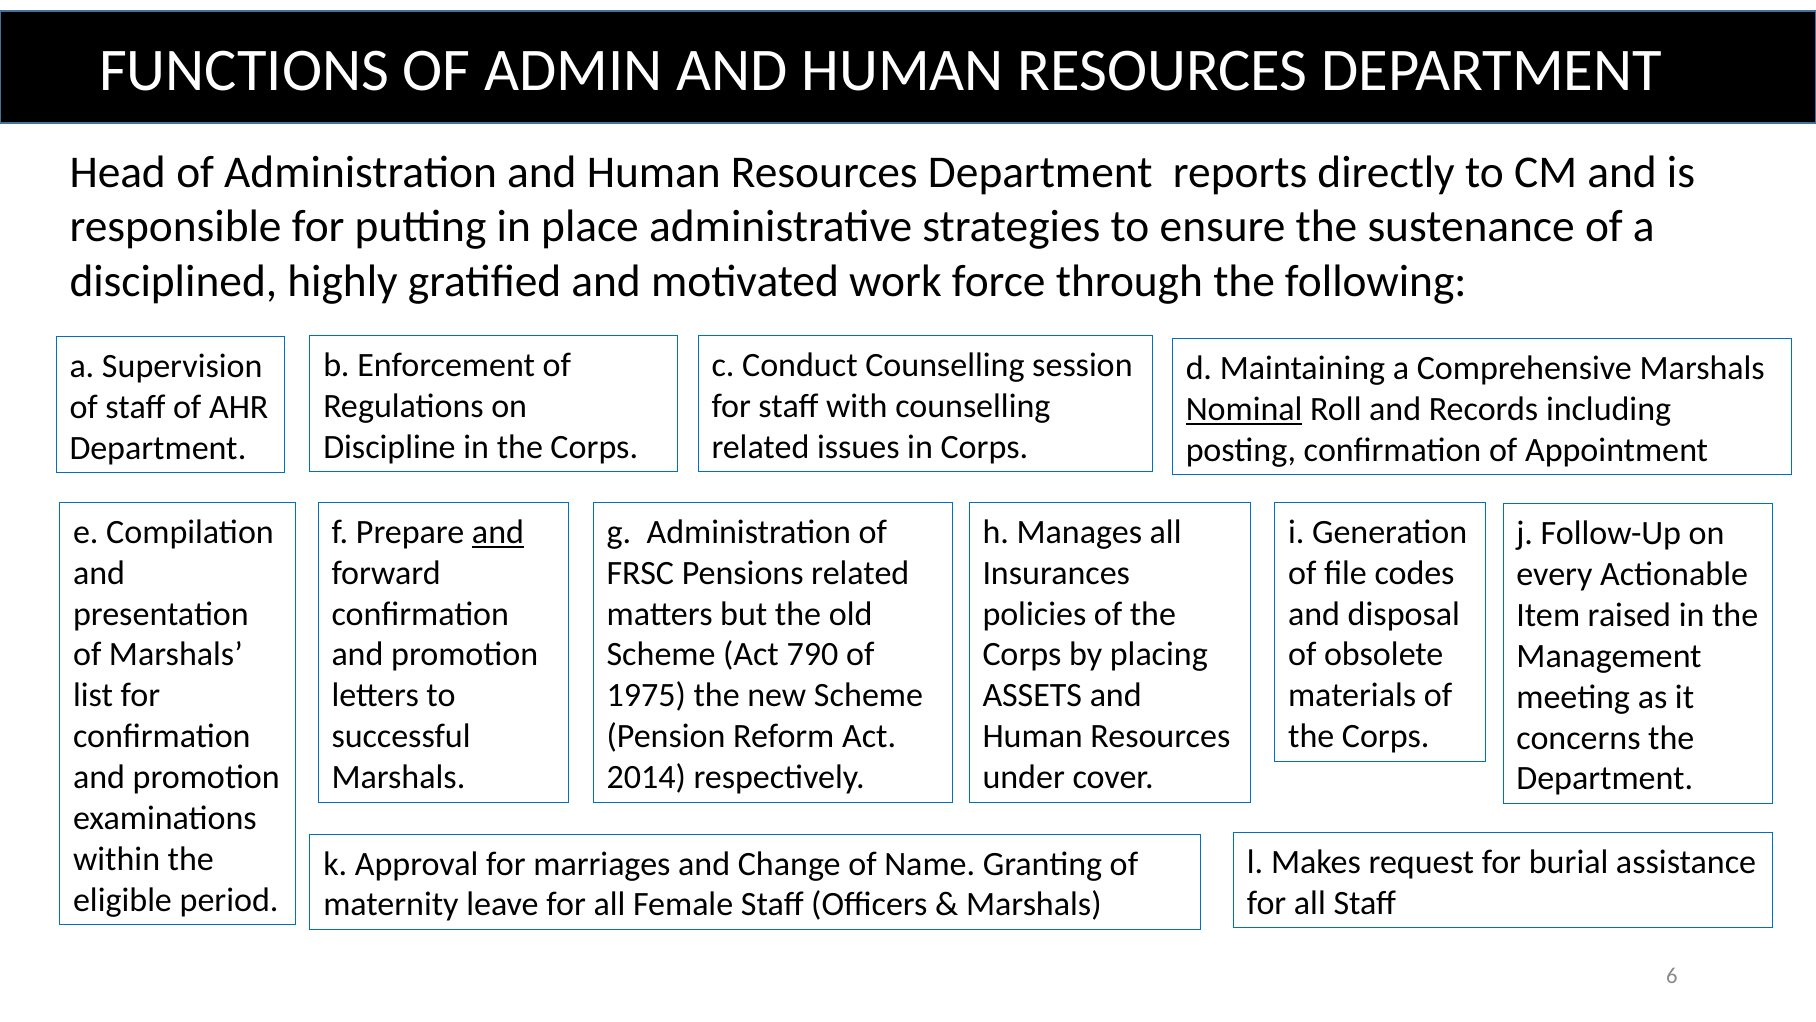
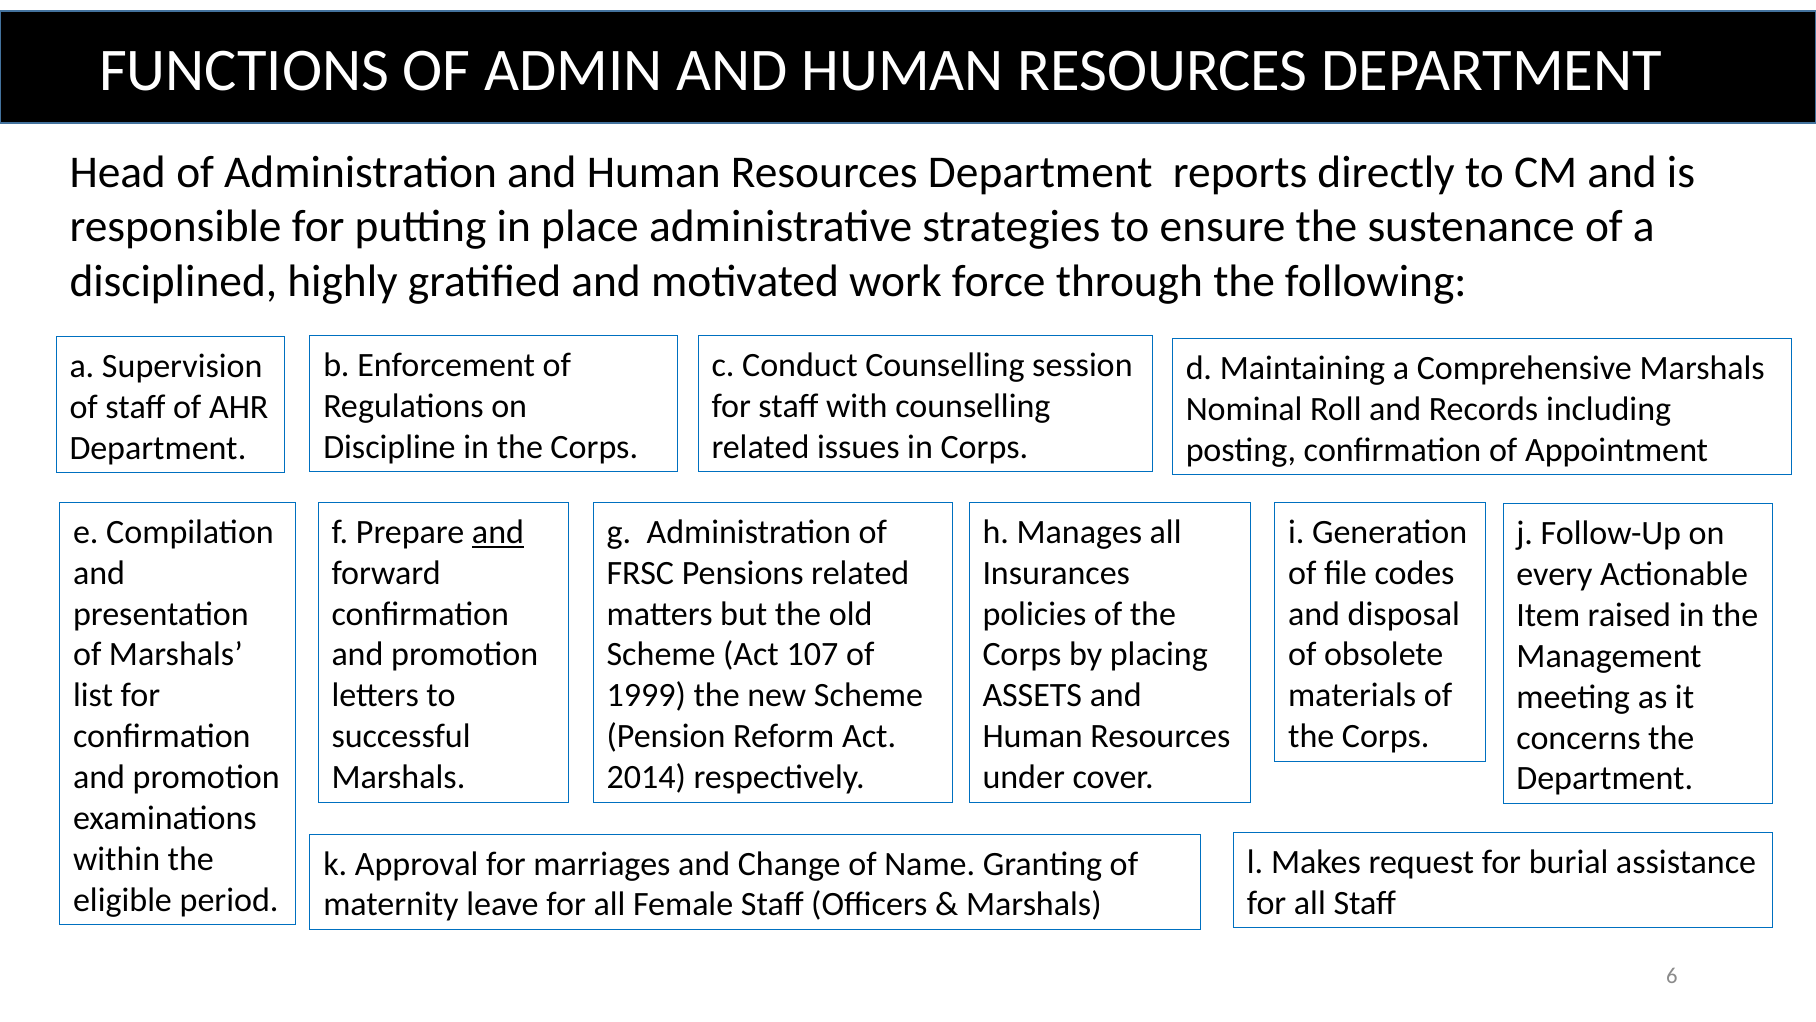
Nominal underline: present -> none (1244, 409)
790: 790 -> 107 (813, 654)
1975: 1975 -> 1999 (646, 695)
